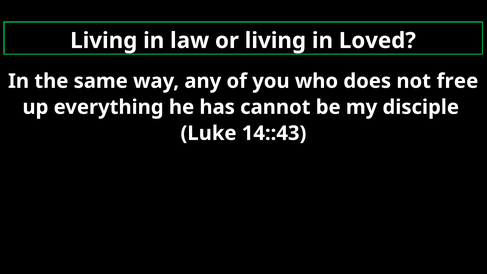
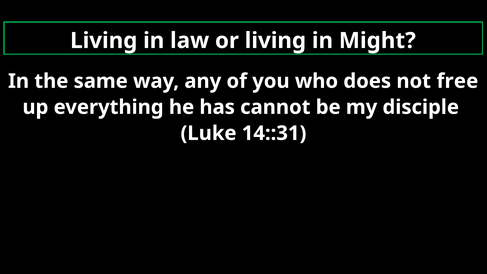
Loved: Loved -> Might (377, 41)
14::43: 14::43 -> 14::31 (274, 133)
